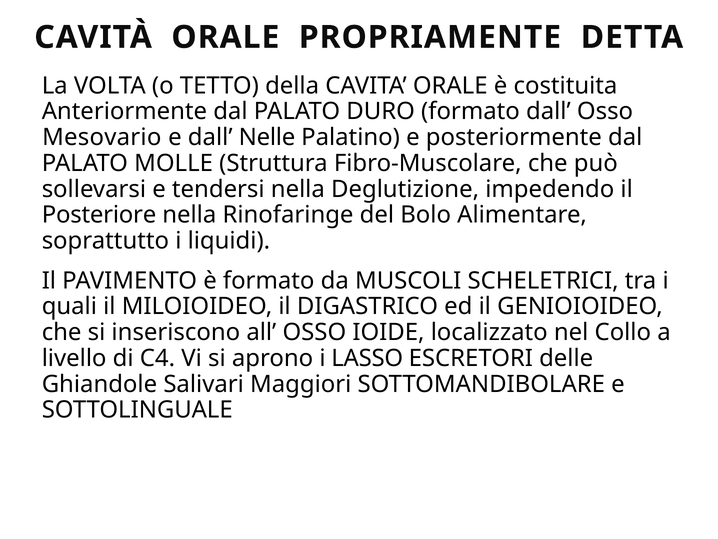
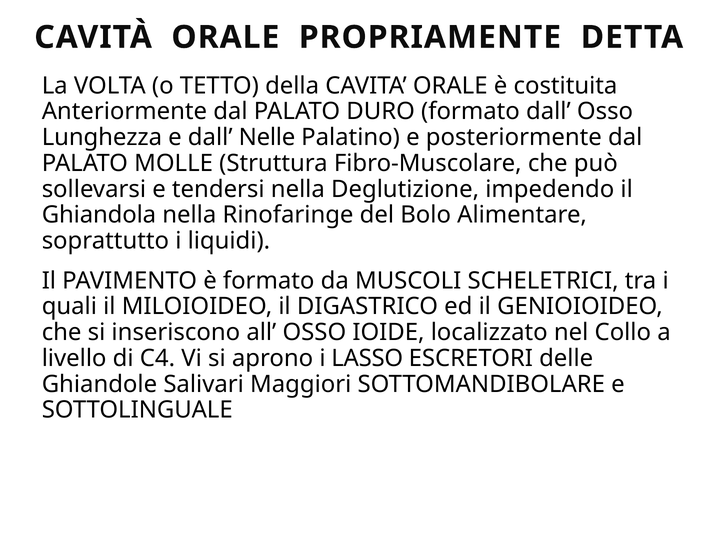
Mesovario: Mesovario -> Lunghezza (102, 137)
Posteriore: Posteriore -> Ghiandola (99, 215)
